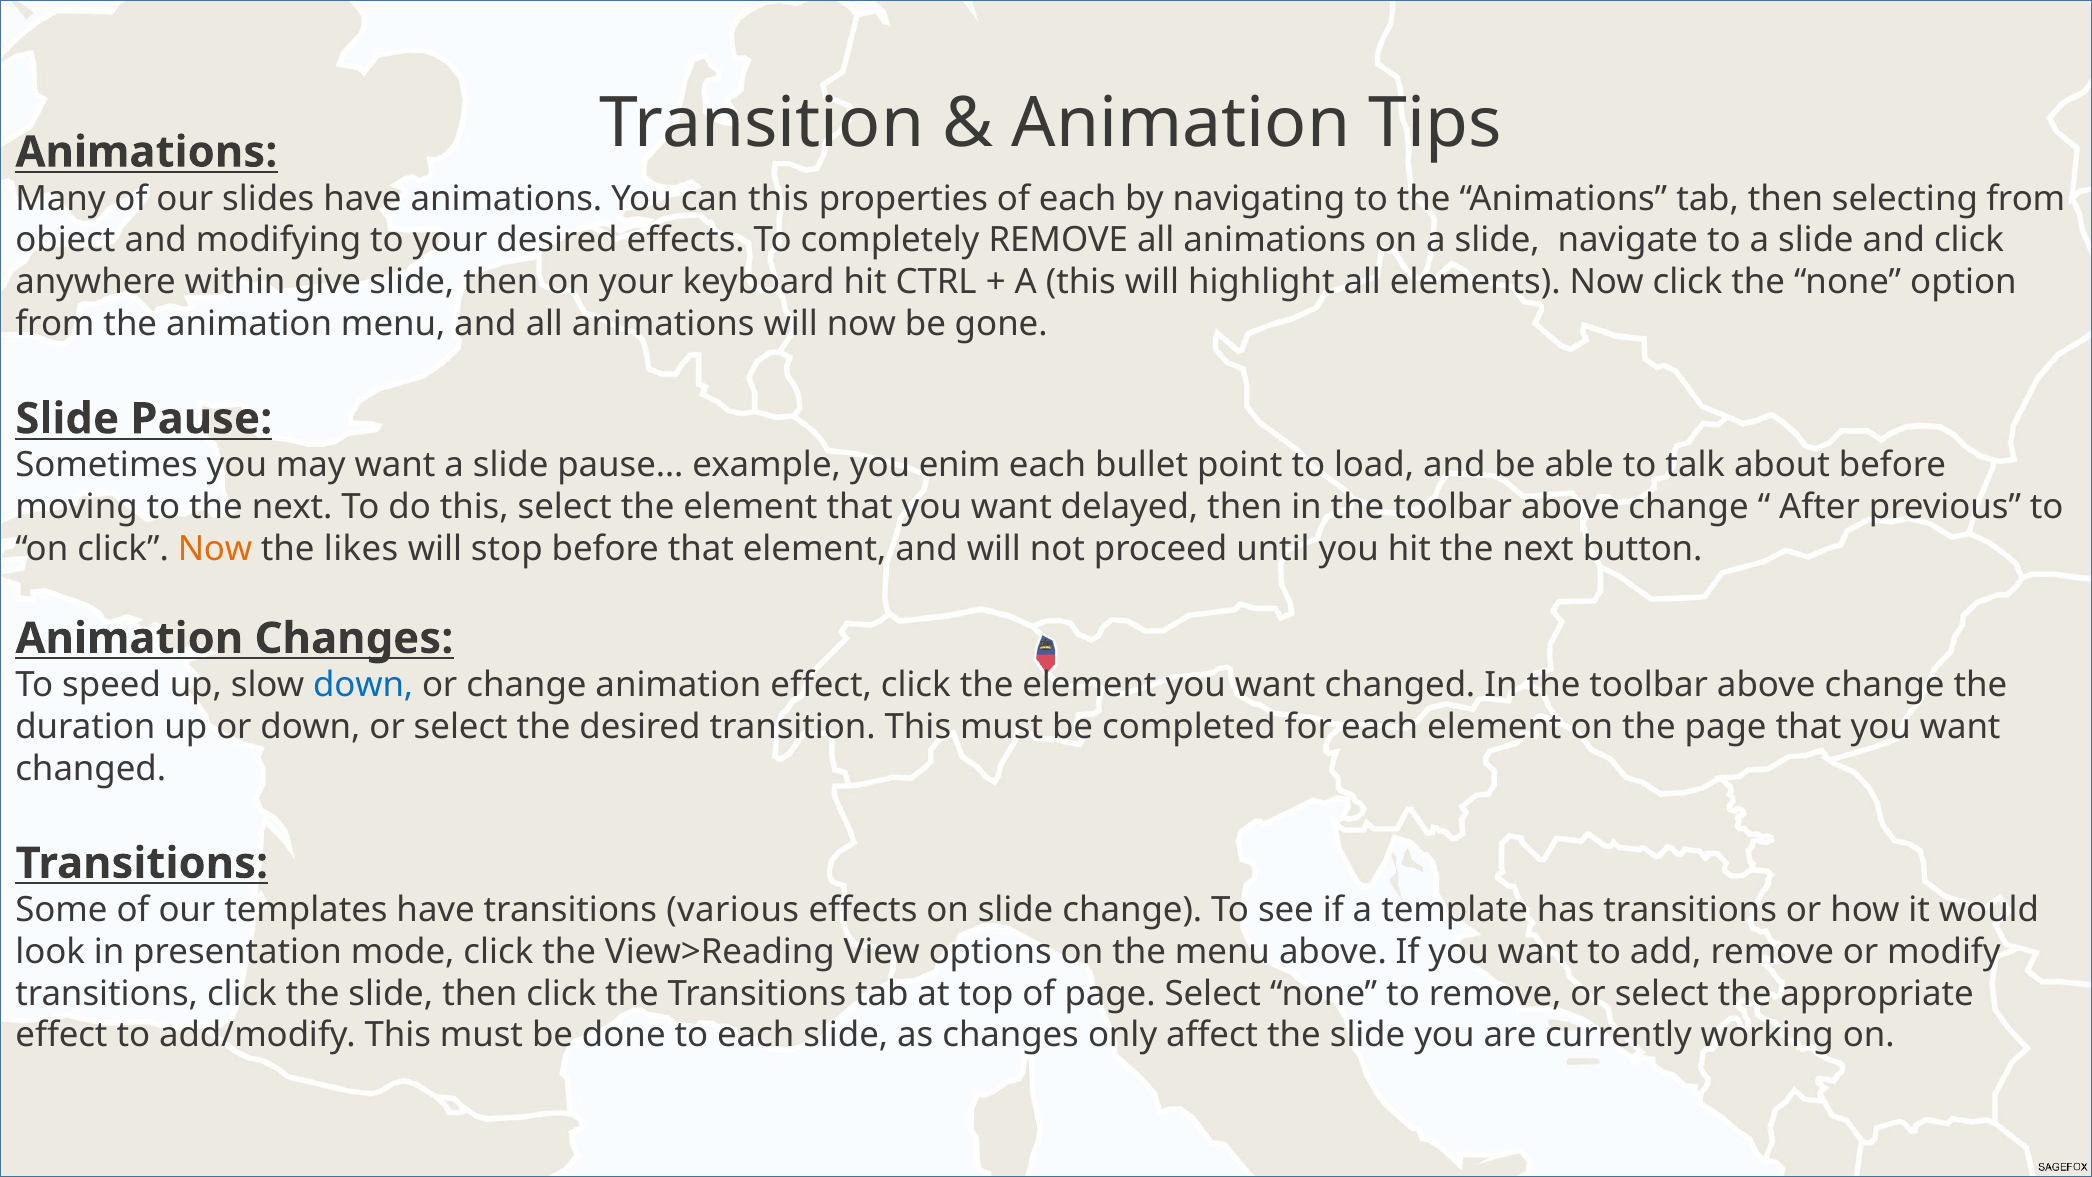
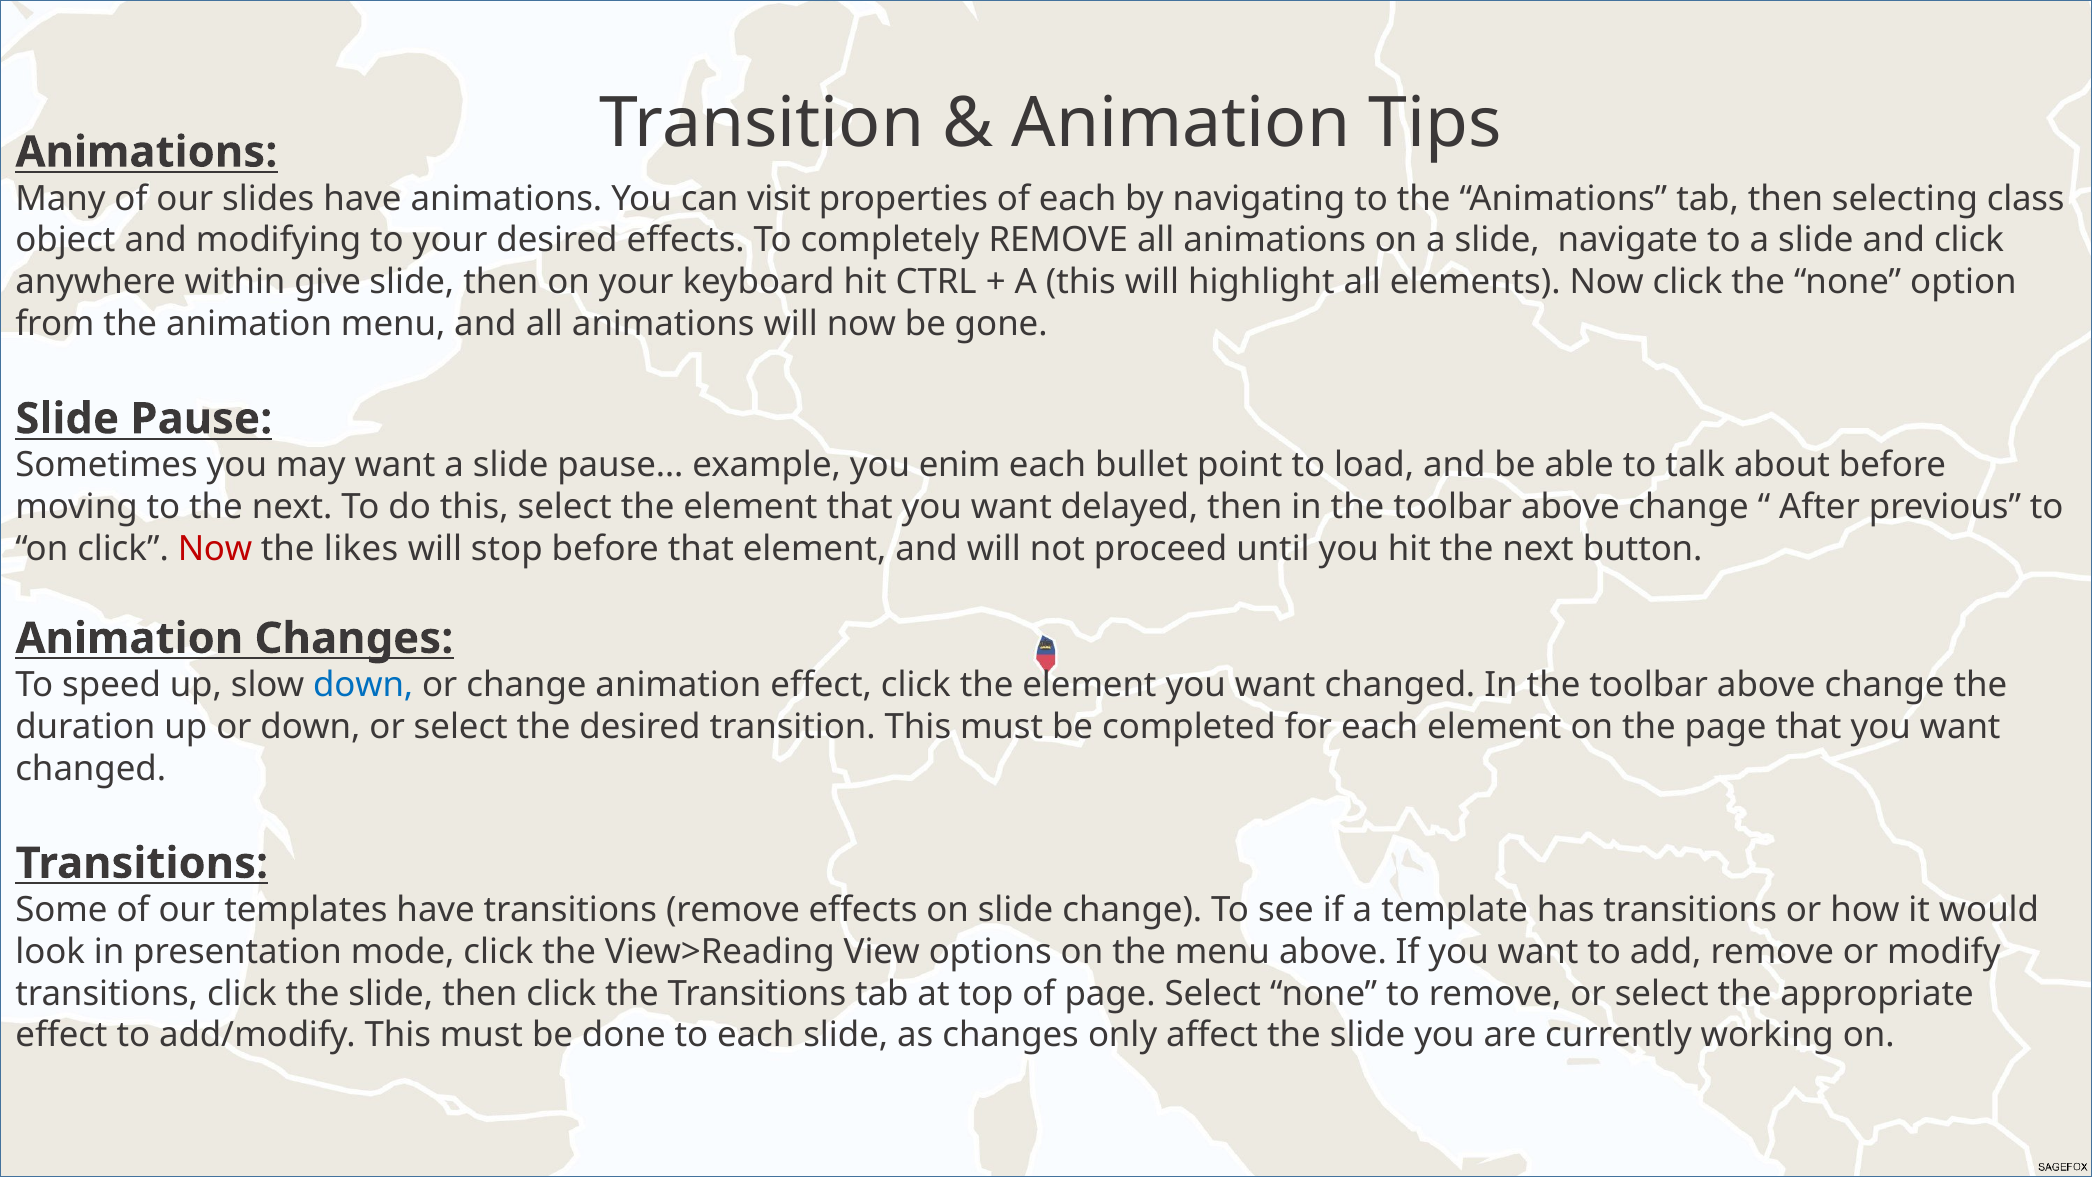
can this: this -> visit (779, 199)
selecting from: from -> class (2026, 199)
Now colour: orange -> red (215, 549)
transitions various: various -> remove (733, 910)
